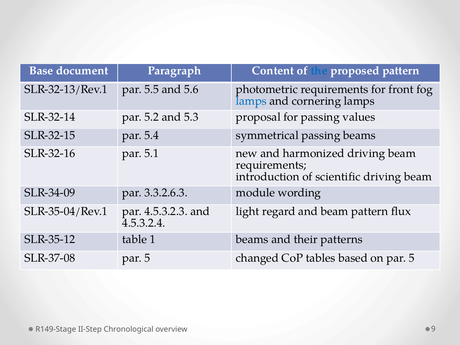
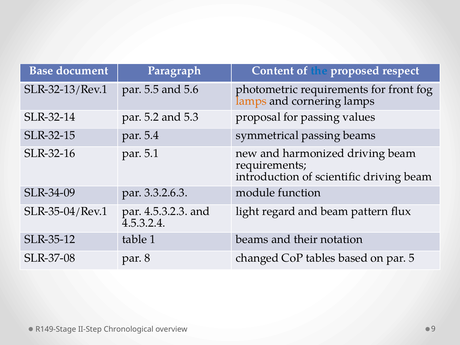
proposed pattern: pattern -> respect (401, 71)
lamps colour: blue -> orange (251, 101)
wording: wording -> function (299, 193)
patterns: patterns -> notation (342, 239)
SLR-37-08 par 5: 5 -> 8 (147, 258)
